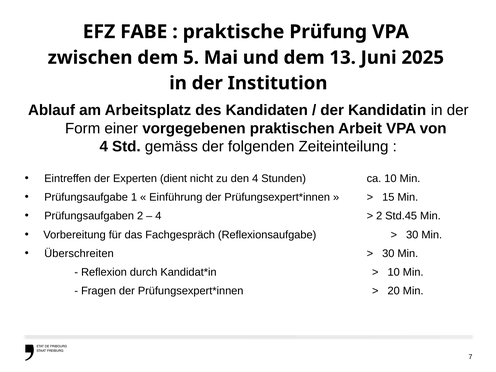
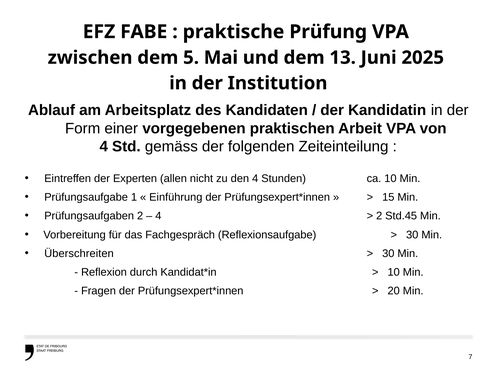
dient: dient -> allen (173, 179)
